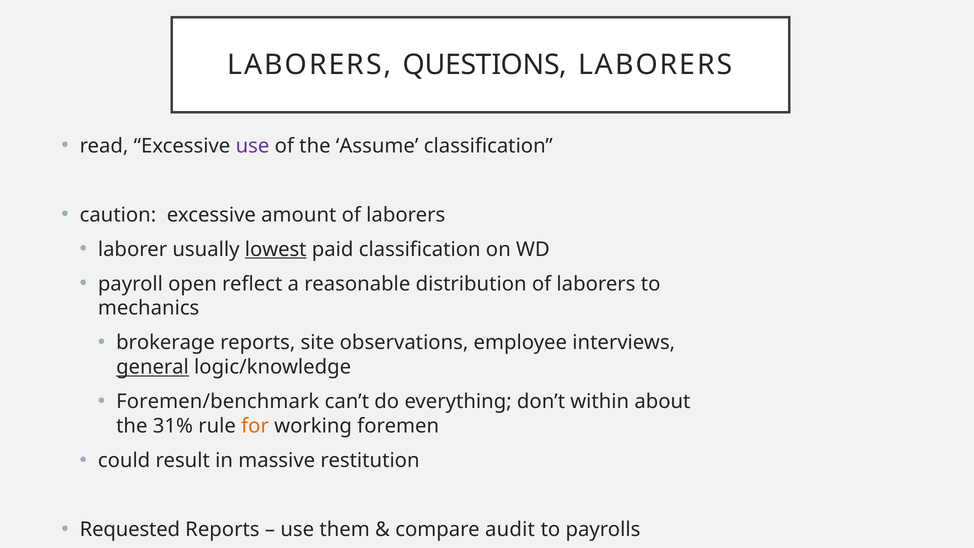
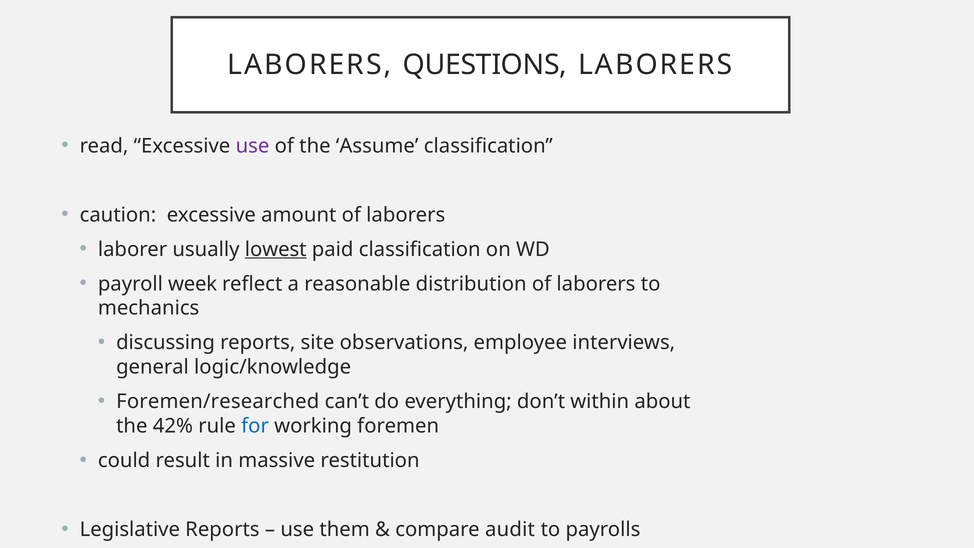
open: open -> week (193, 284)
brokerage: brokerage -> discussing (166, 343)
general underline: present -> none (153, 367)
Foremen/benchmark: Foremen/benchmark -> Foremen/researched (218, 402)
31%: 31% -> 42% (173, 426)
for colour: orange -> blue (255, 426)
Requested: Requested -> Legislative (130, 529)
